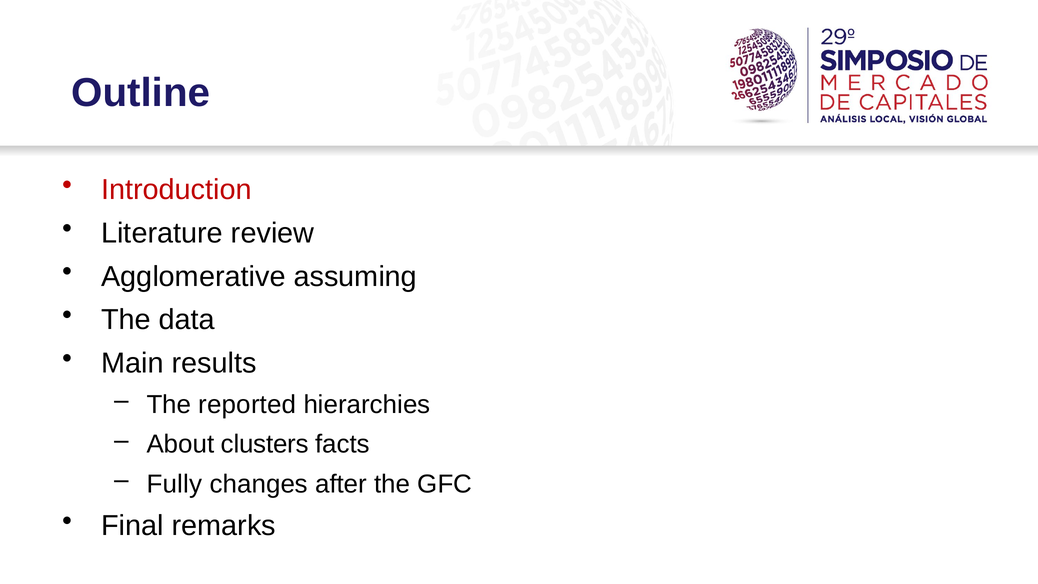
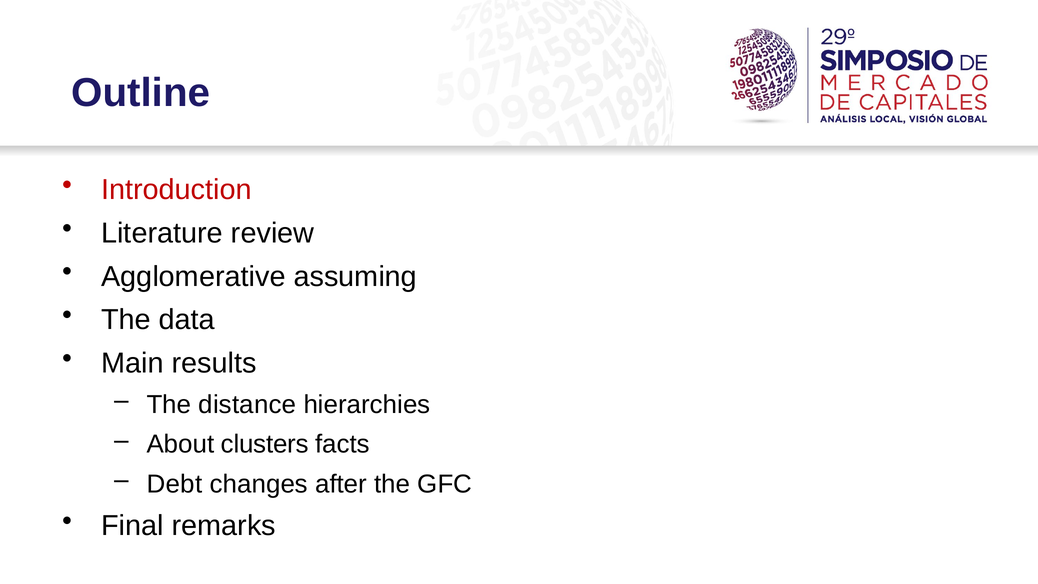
reported: reported -> distance (247, 404)
Fully: Fully -> Debt (175, 484)
